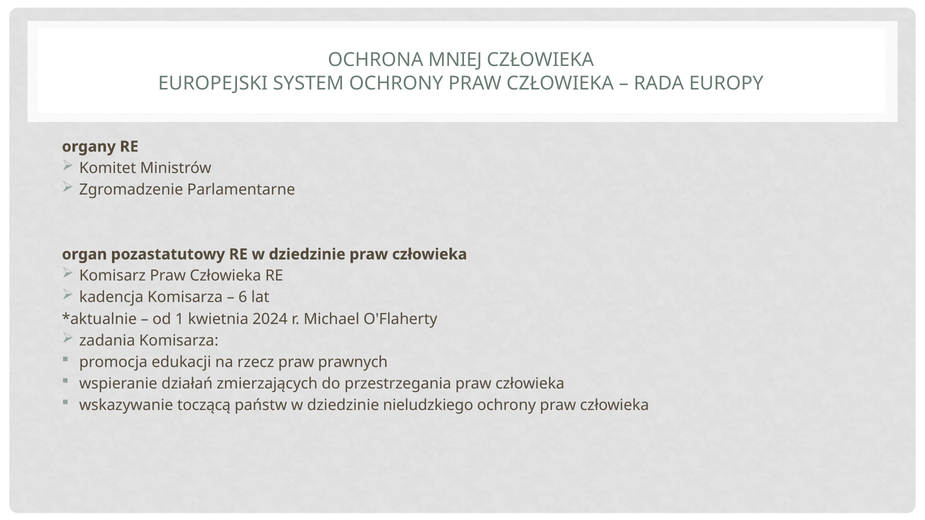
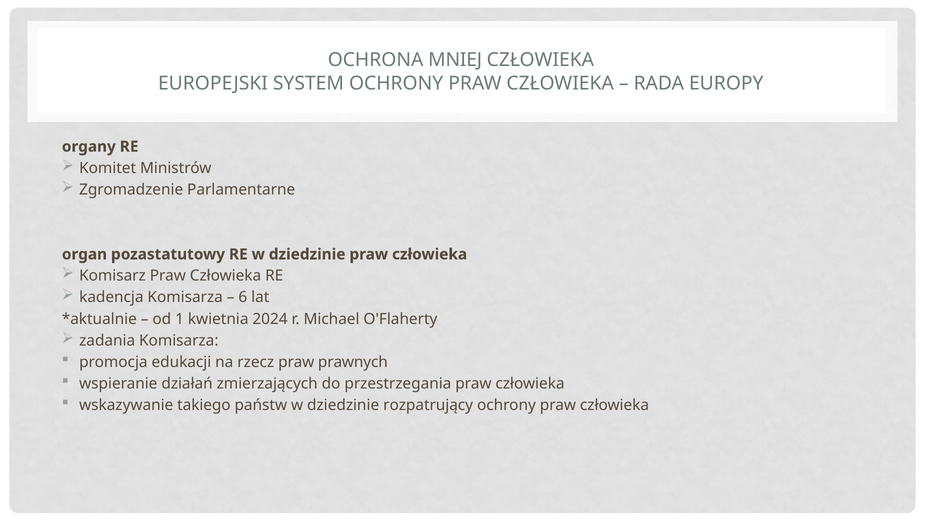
toczącą: toczącą -> takiego (204, 405)
nieludzkiego: nieludzkiego -> rozpatrujący (428, 405)
